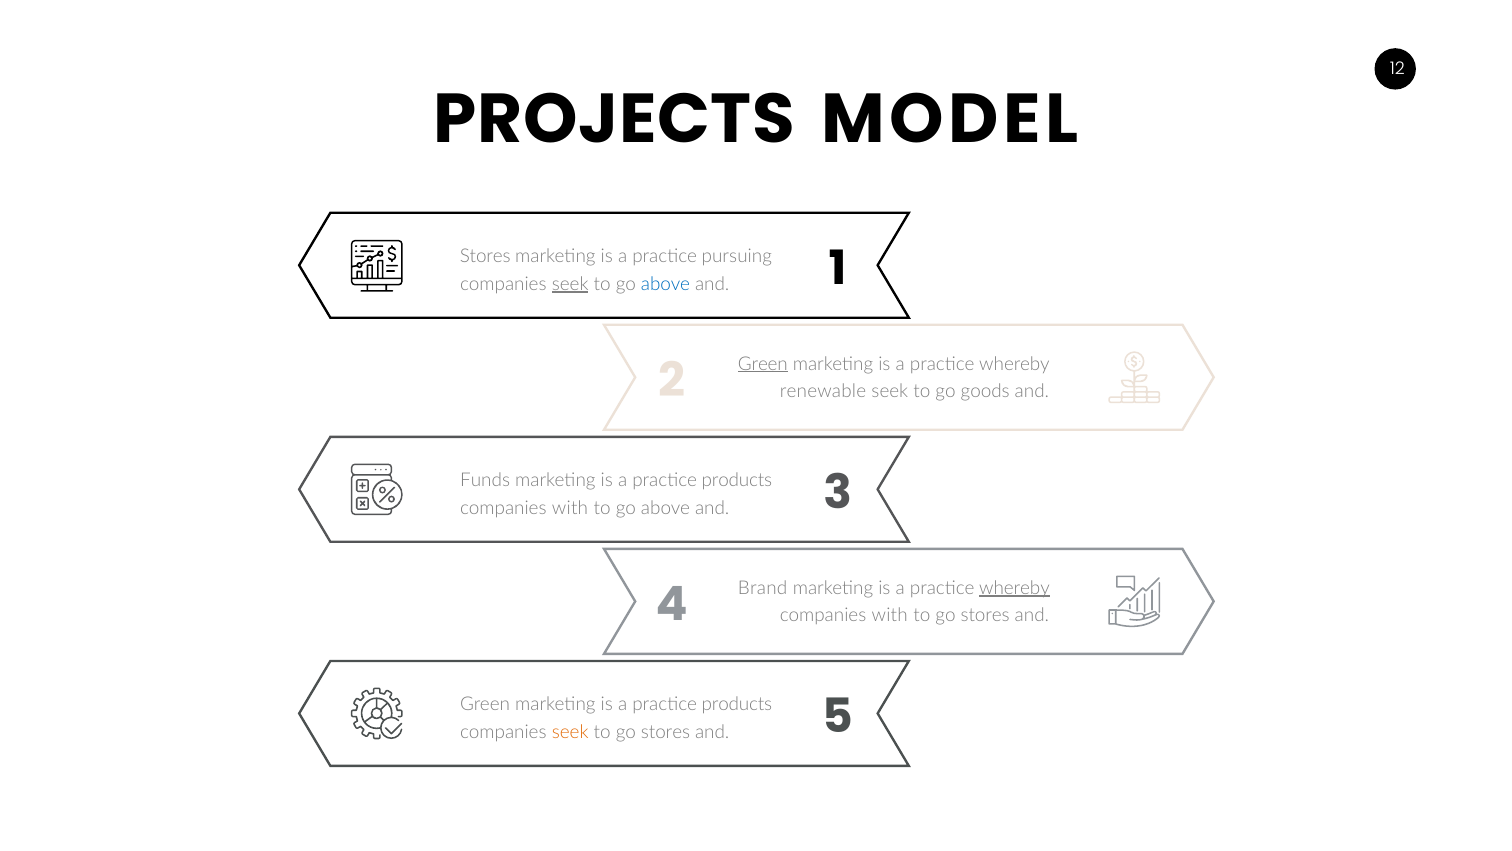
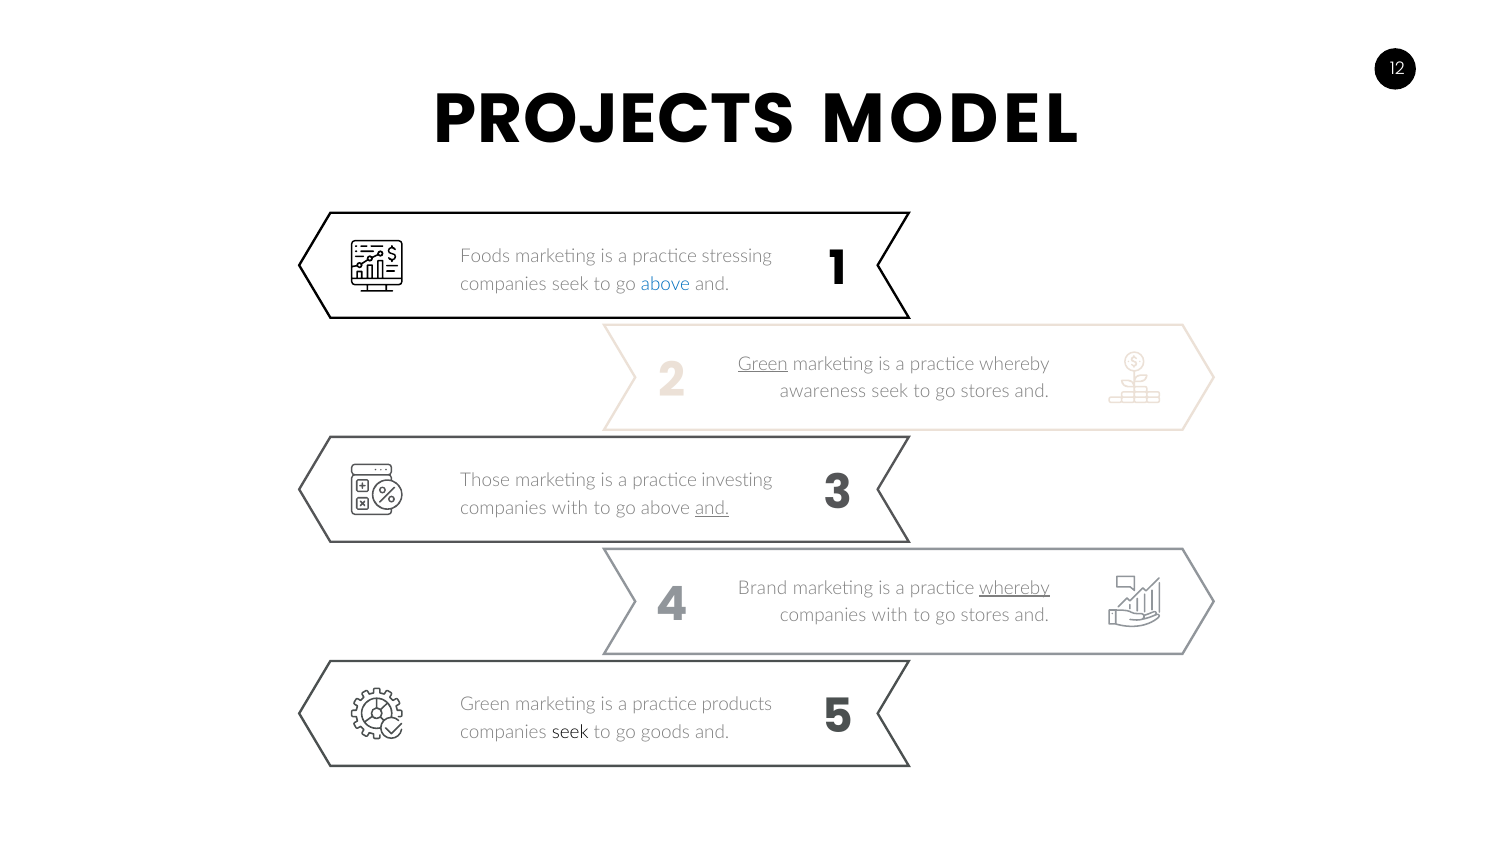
Stores: Stores -> Foods (485, 256)
pursuing: pursuing -> stressing (737, 256)
seek underline: present -> none (570, 284)
renewable: renewable -> awareness (823, 391)
seek to go goods: goods -> stores (985, 391)
Funds: Funds -> Those (485, 480)
products: products -> investing (737, 480)
and underline: none -> present (712, 508)
seek colour: orange -> black (570, 732)
stores: stores -> goods (666, 732)
